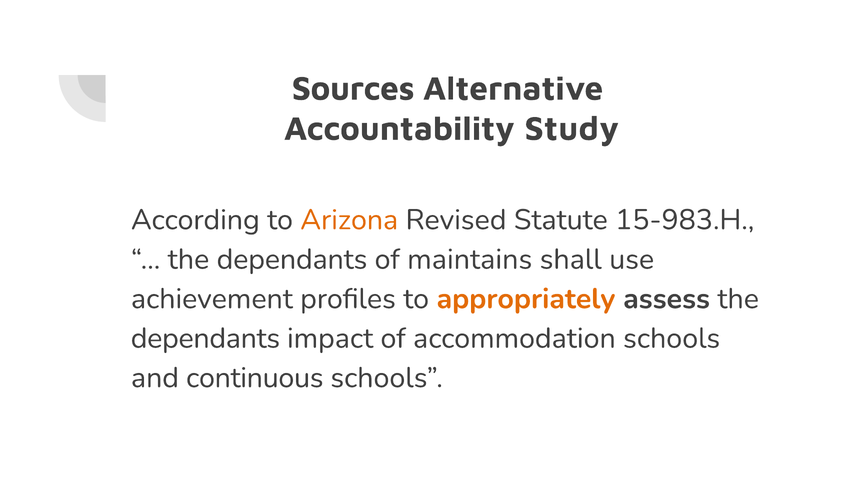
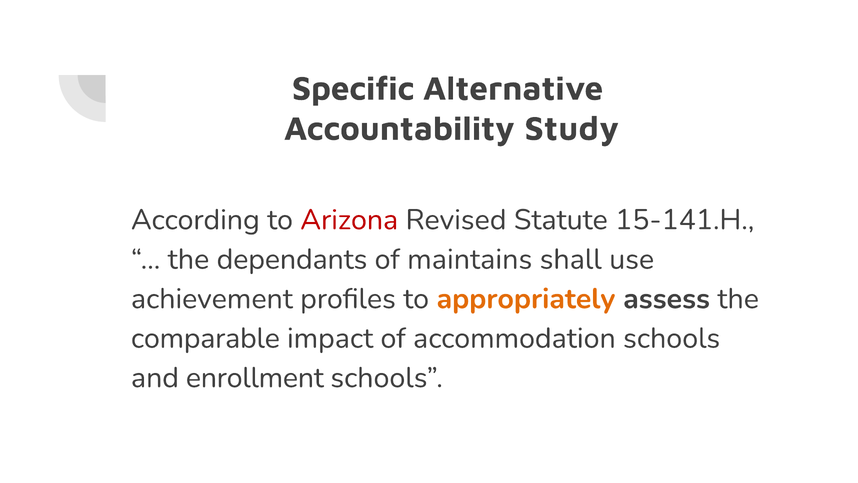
Sources: Sources -> Specific (353, 89)
Arizona colour: orange -> red (349, 220)
15-983.H: 15-983.H -> 15-141.H (685, 220)
dependants: dependants -> comparable (205, 338)
continuous: continuous -> enrollment (255, 377)
